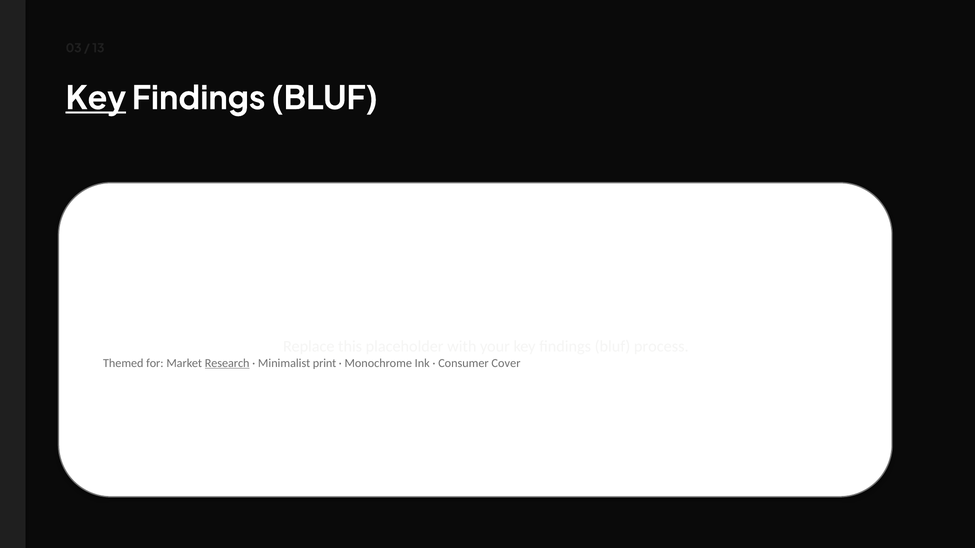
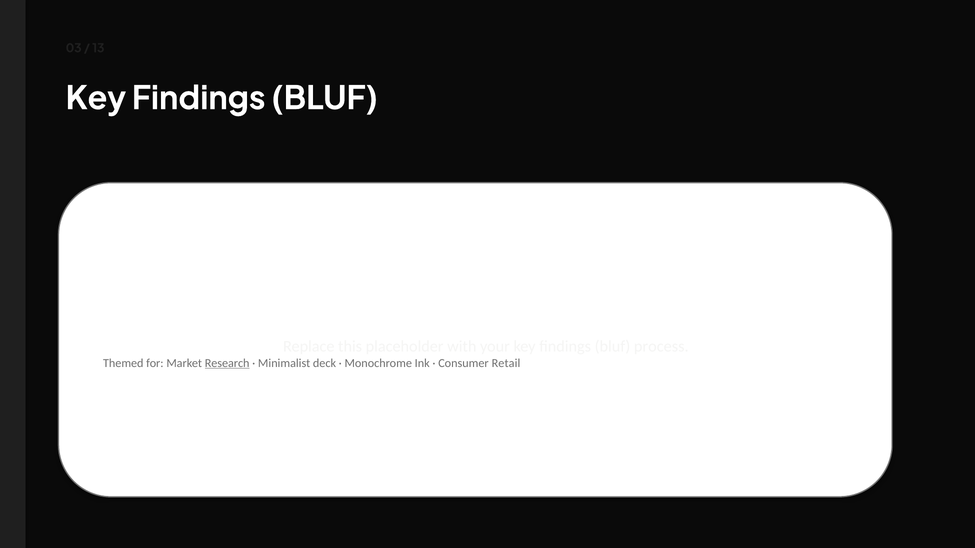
Key underline: present -> none (96, 99)
print: print -> deck (325, 363)
Cover: Cover -> Retail (506, 363)
